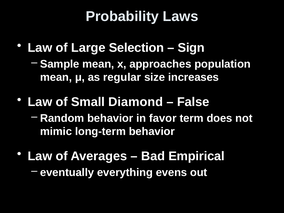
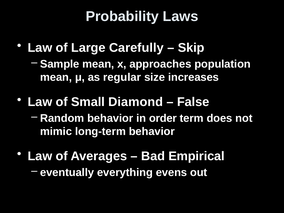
Selection: Selection -> Carefully (136, 48)
Sign: Sign -> Skip (191, 48)
favor: favor -> order (163, 118)
